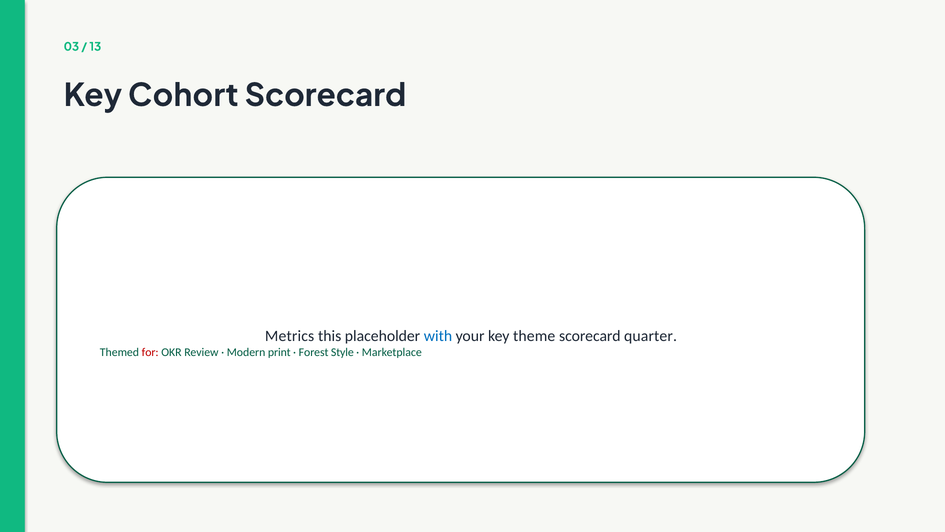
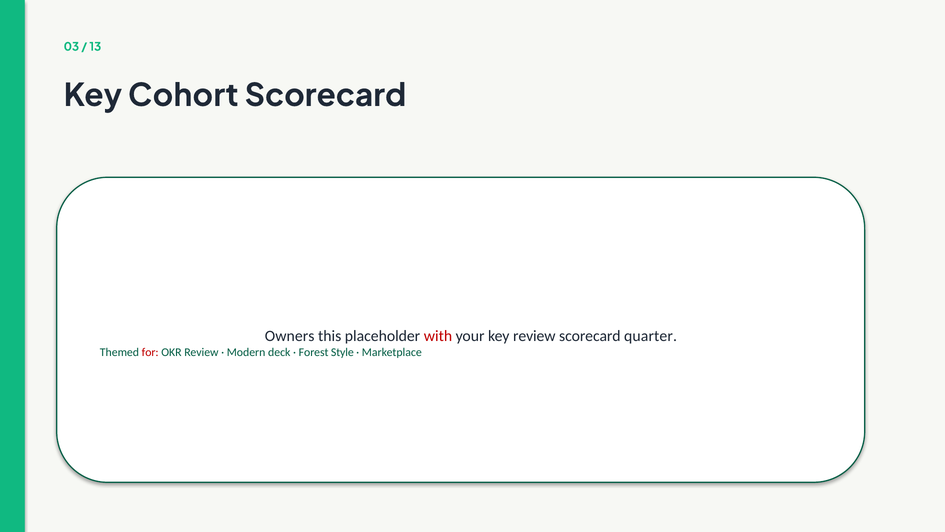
Metrics: Metrics -> Owners (290, 336)
with colour: blue -> red (438, 336)
key theme: theme -> review (534, 336)
print: print -> deck (279, 352)
